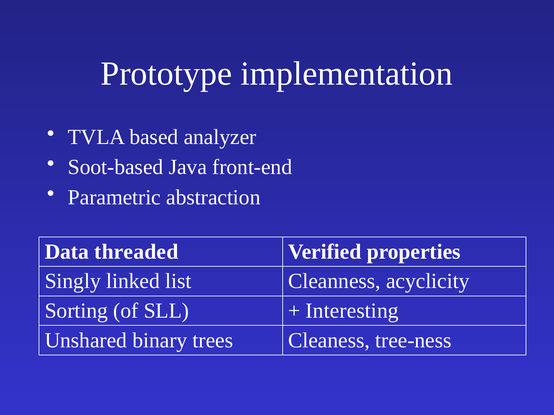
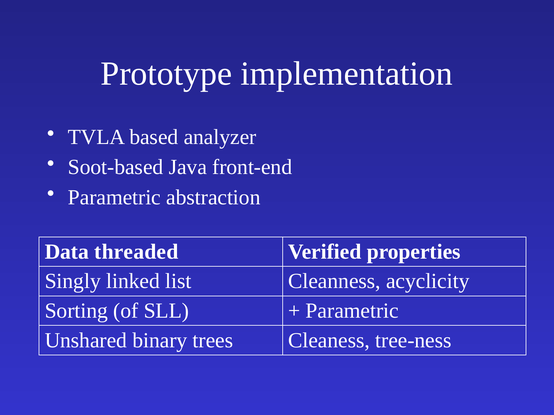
Interesting: Interesting -> Parametric (352, 311)
